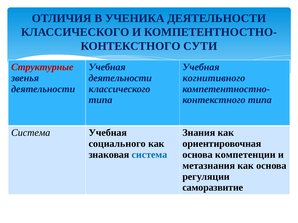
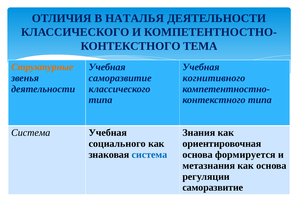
УЧЕНИКА: УЧЕНИКА -> НАТАЛЬЯ (135, 18)
СУТИ: СУТИ -> ТЕМА (200, 46)
Структурные colour: red -> orange (42, 67)
деятельности: деятельности -> саморазвитие (120, 78)
компетенции: компетенции -> формируется (245, 155)
